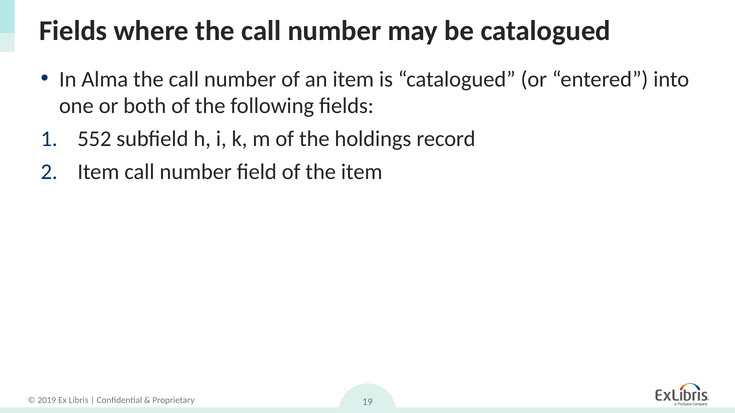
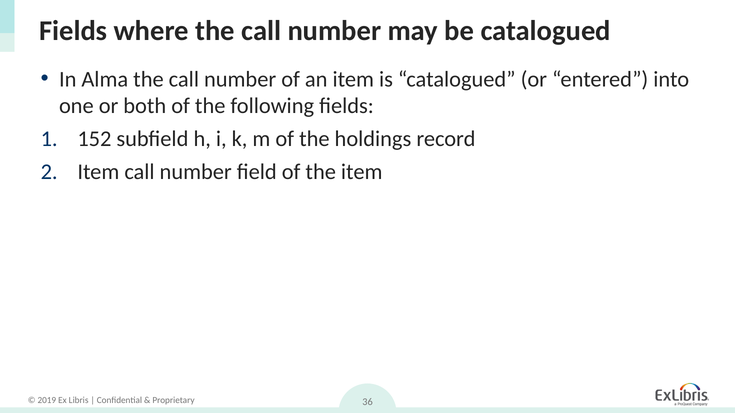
552: 552 -> 152 (94, 139)
19: 19 -> 36 (368, 402)
